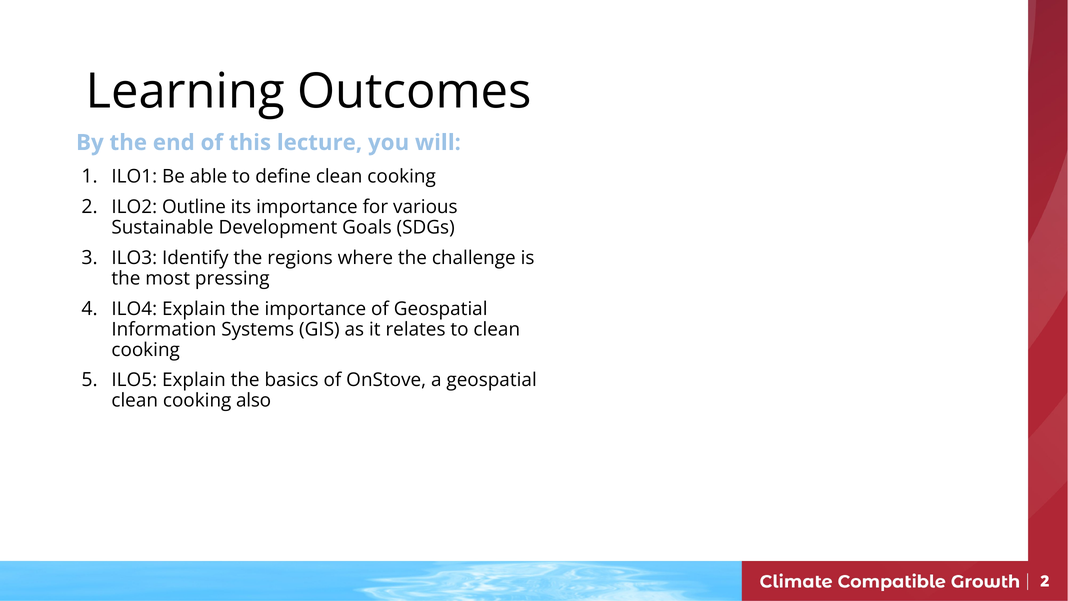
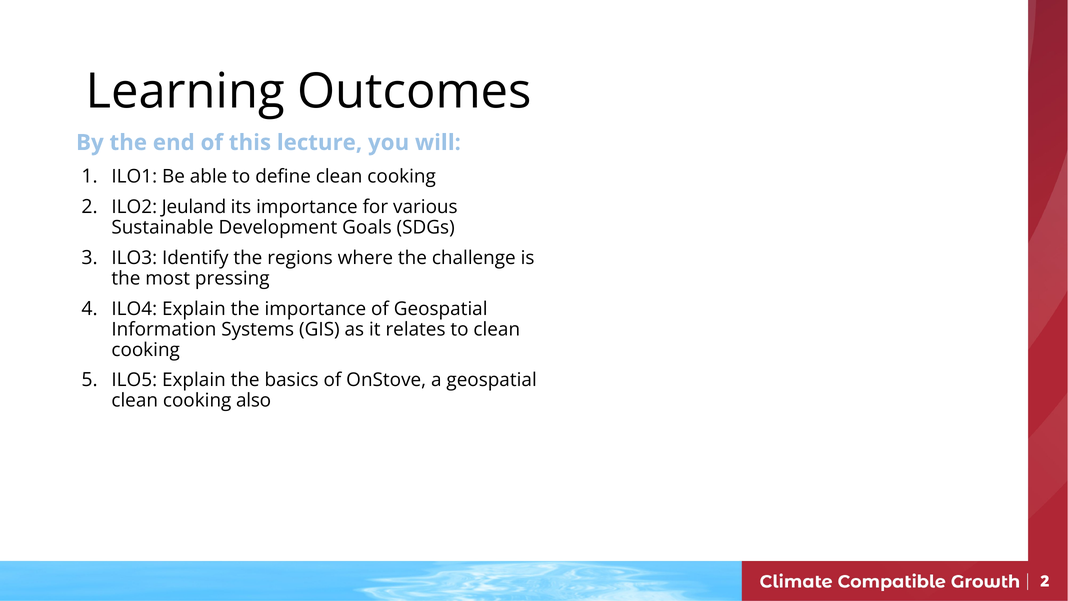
Outline: Outline -> Jeuland (194, 207)
